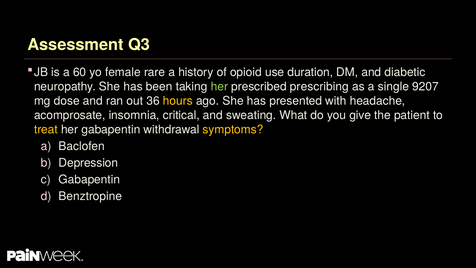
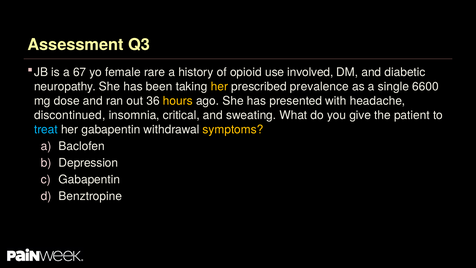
60: 60 -> 67 (80, 72)
duration: duration -> involved (310, 72)
her colour: light green -> yellow (219, 87)
prescribing: prescribing -> prevalence (319, 87)
9207: 9207 -> 6600 (425, 87)
acomprosate: acomprosate -> discontinued (70, 115)
treat colour: yellow -> light blue (46, 129)
